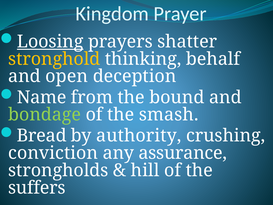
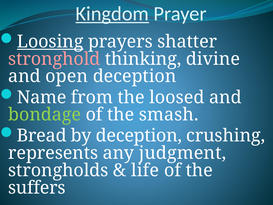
Kingdom underline: none -> present (112, 14)
stronghold colour: yellow -> pink (54, 59)
behalf: behalf -> divine (213, 59)
bound: bound -> loosed (177, 97)
by authority: authority -> deception (139, 136)
conviction: conviction -> represents (53, 153)
assurance: assurance -> judgment (183, 153)
hill: hill -> life (145, 170)
